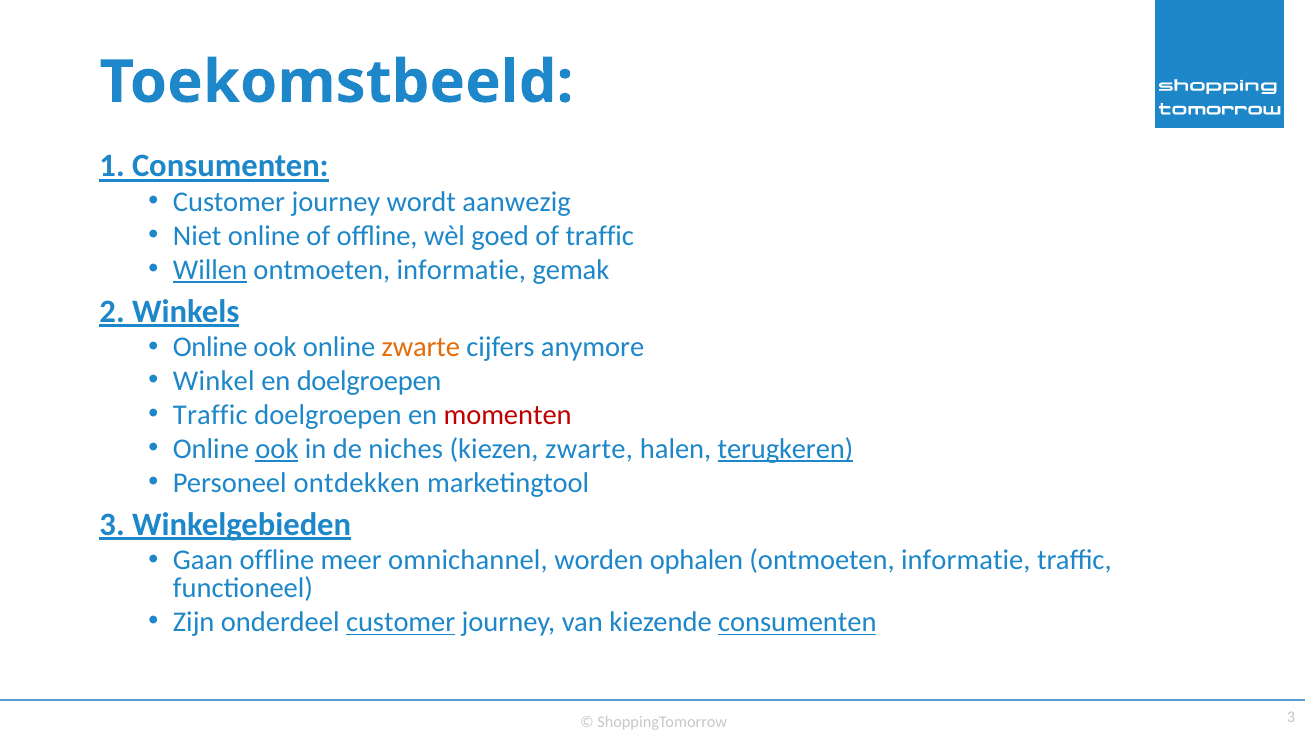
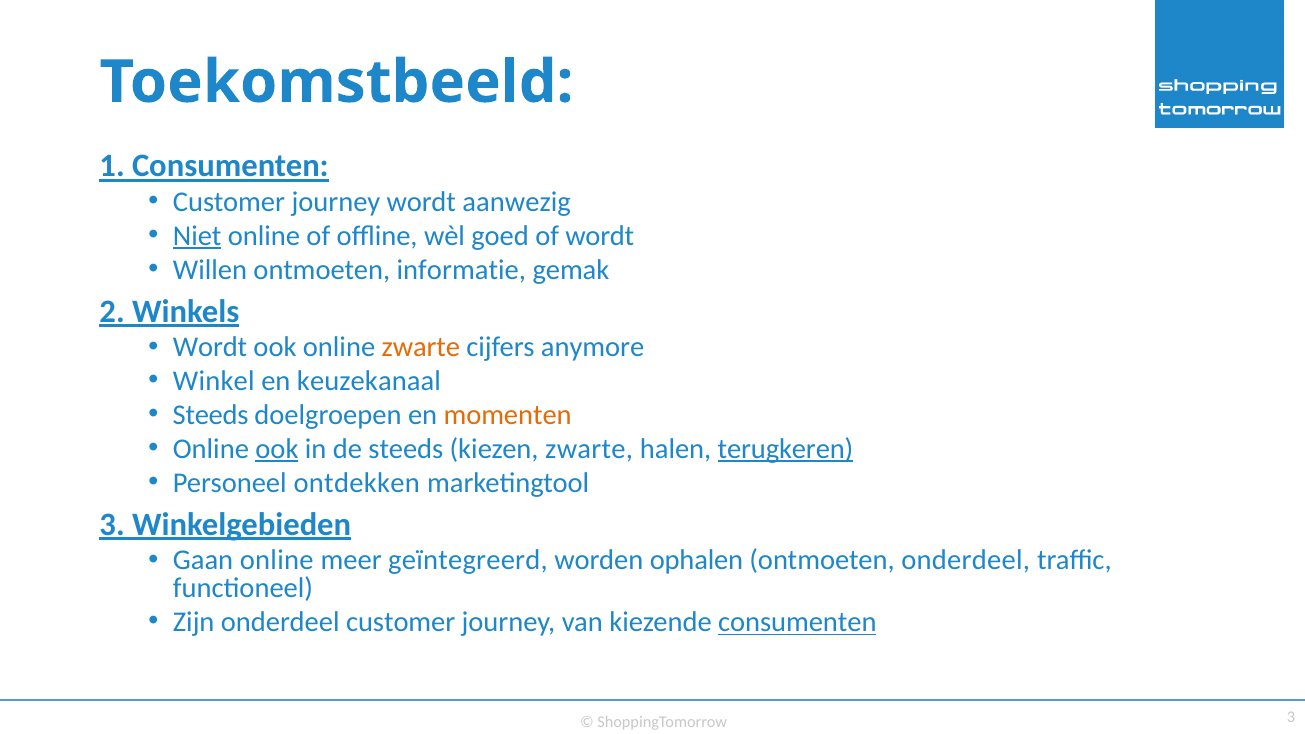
Niet underline: none -> present (197, 236)
of traffic: traffic -> wordt (600, 236)
Willen underline: present -> none (210, 270)
Online: Online -> Wordt (210, 347)
en doelgroepen: doelgroepen -> keuzekanaal (369, 381)
Traffic: Traffic -> Steeds (211, 415)
momenten colour: red -> orange (508, 415)
de niches: niches -> steeds (406, 449)
Gaan offline: offline -> online (277, 561)
omnichannel: omnichannel -> geïntegreerd (468, 561)
informatie: informatie -> onderdeel (966, 561)
customer underline: present -> none (401, 622)
